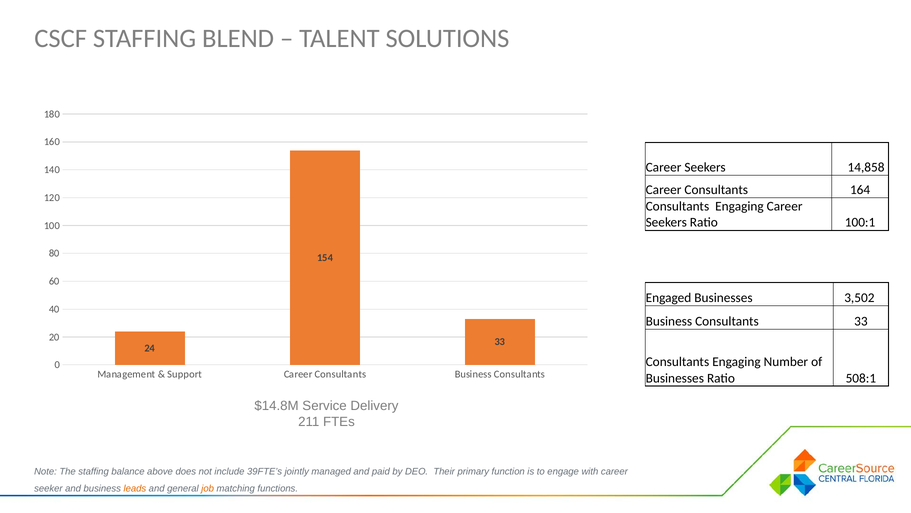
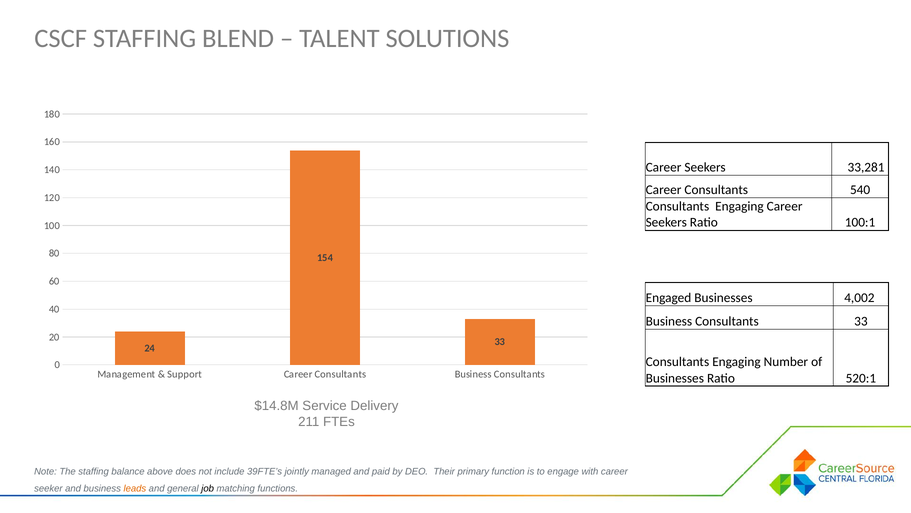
14,858: 14,858 -> 33,281 (866, 167)
164: 164 -> 540 (860, 190)
3,502: 3,502 -> 4,002 (859, 298)
508:1: 508:1 -> 520:1 (861, 378)
job colour: orange -> black (208, 488)
